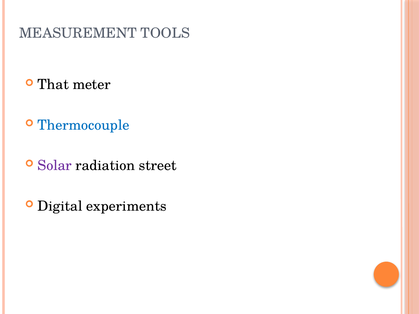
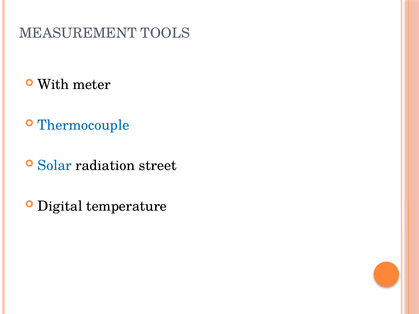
That: That -> With (53, 85)
Solar colour: purple -> blue (55, 166)
experiments: experiments -> temperature (127, 206)
